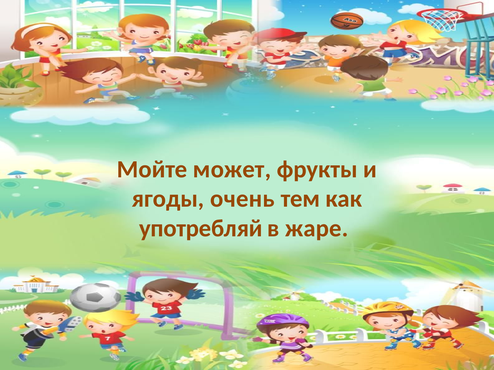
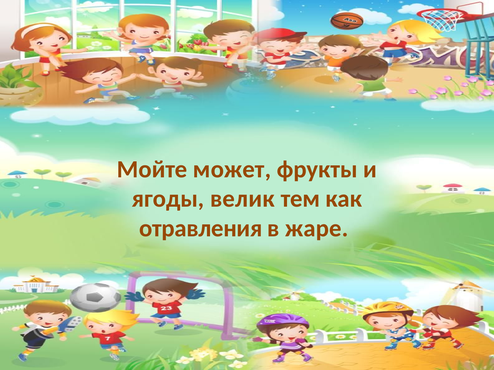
очень: очень -> велик (242, 199)
употребляй: употребляй -> отравления (201, 229)
